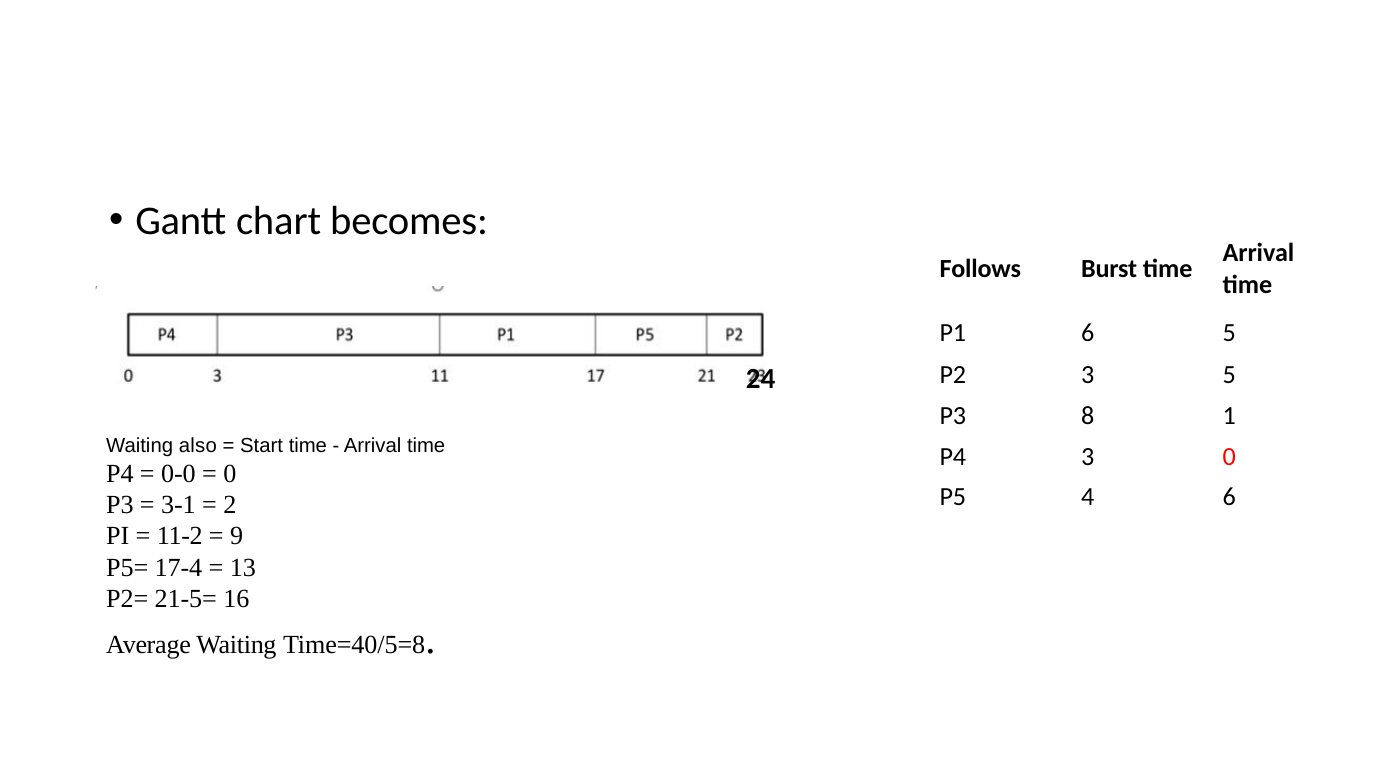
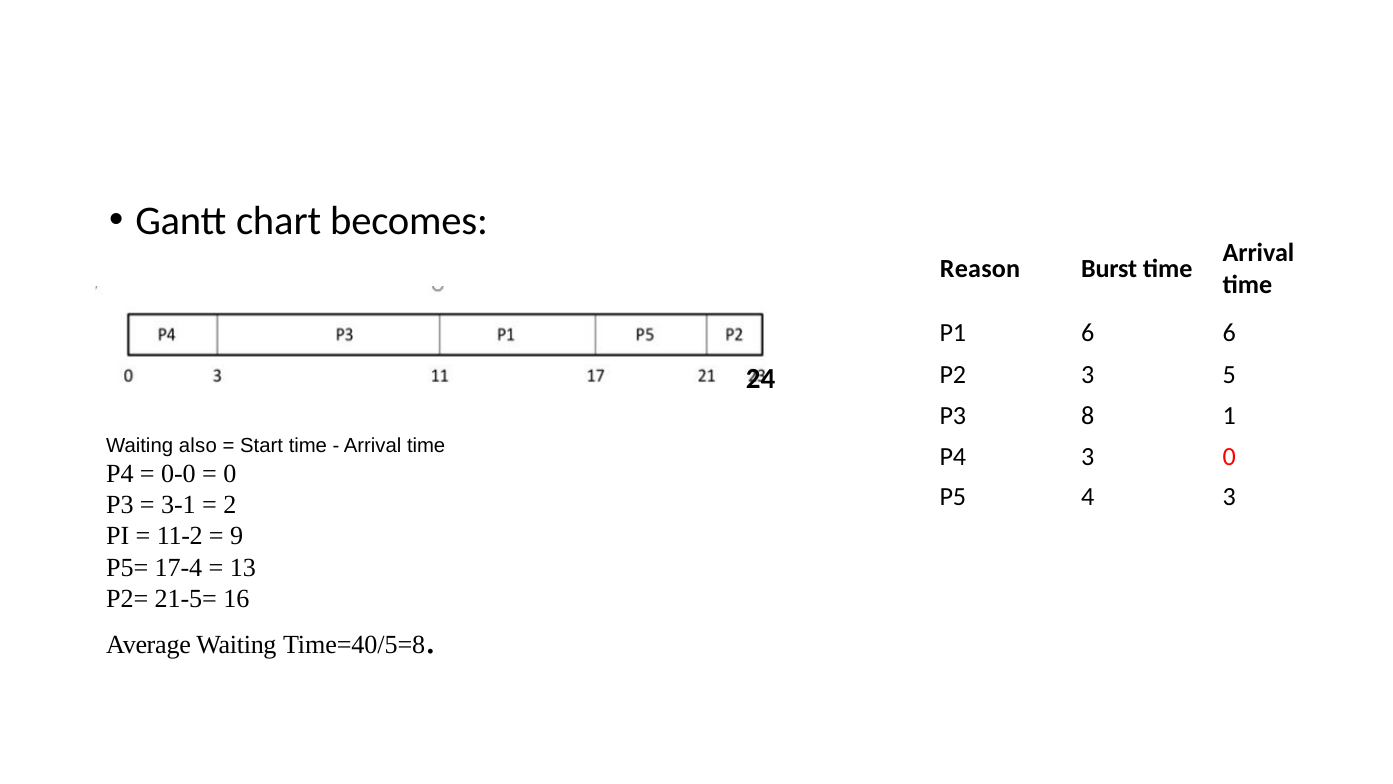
Follows: Follows -> Reason (980, 269)
6 5: 5 -> 6 (1229, 333)
4 6: 6 -> 3 (1229, 497)
